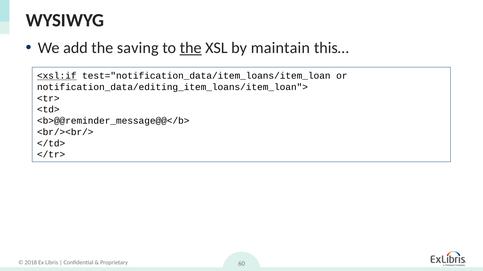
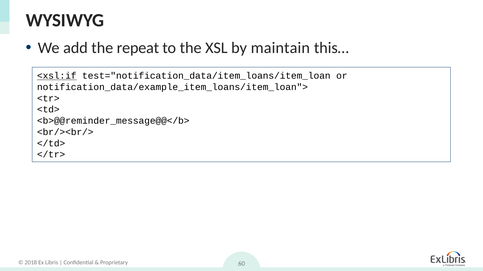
saving: saving -> repeat (138, 48)
the underline: present -> none (191, 48)
notification_data/editing_item_loans/item_loan">: notification_data/editing_item_loans/item_loan"> -> notification_data/example_item_loans/item_loan"> (172, 87)
